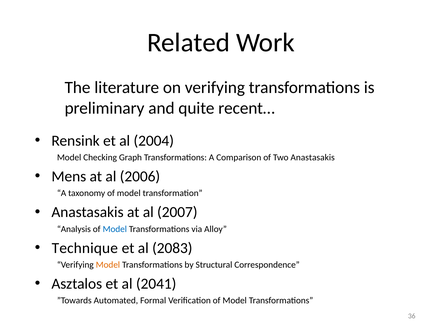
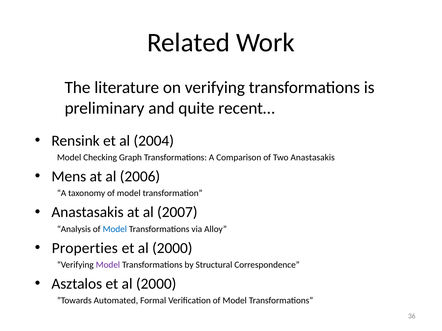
Technique: Technique -> Properties (85, 248)
2083: 2083 -> 2000 (172, 248)
Model colour: orange -> purple (108, 265)
Asztalos et al 2041: 2041 -> 2000 (156, 284)
